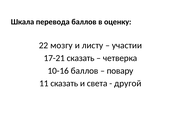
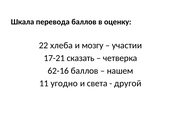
мозгу: мозгу -> хлеба (61, 45)
листу: листу -> мозгу (93, 45)
10-16: 10-16 -> 62-16 (58, 71)
повару: повару -> нашем (120, 71)
11 сказать: сказать -> угодно (64, 83)
